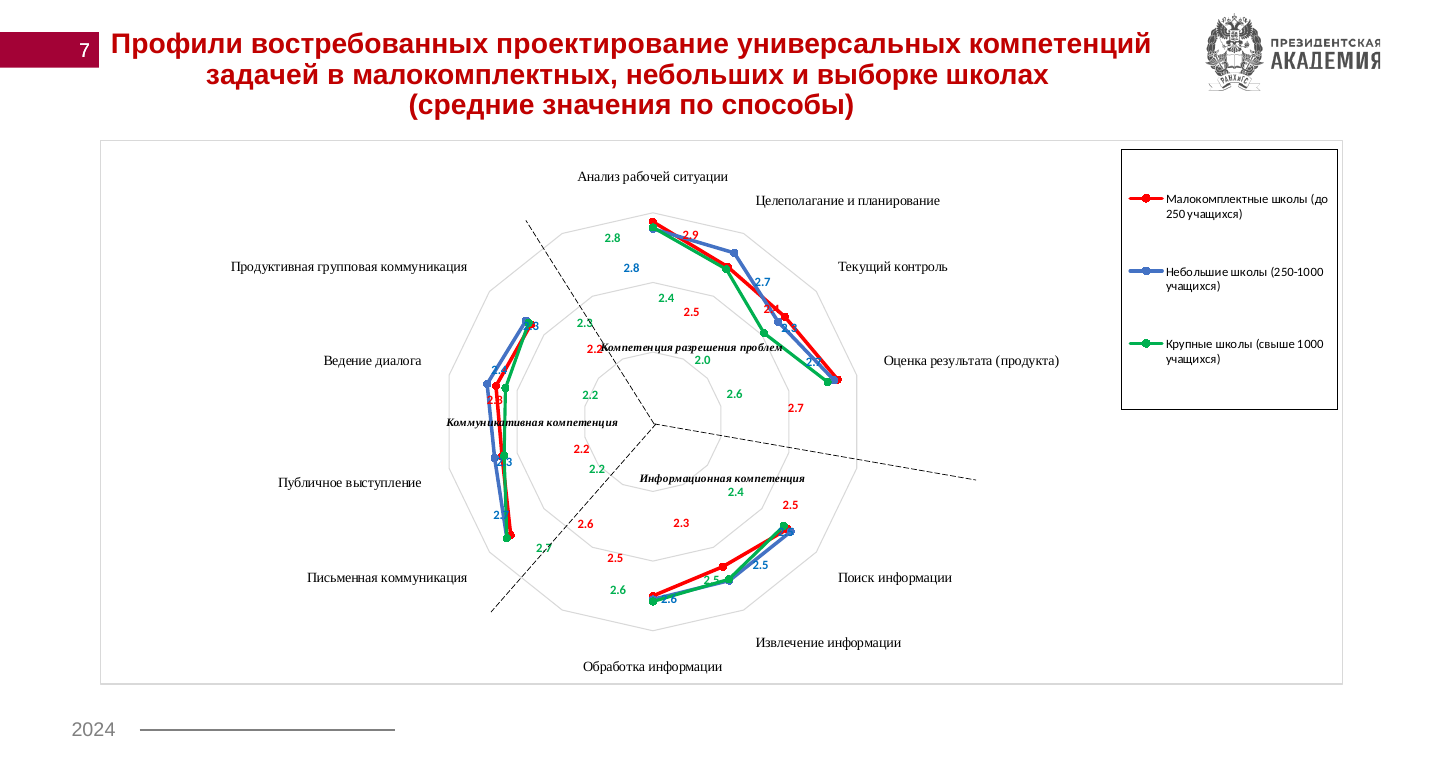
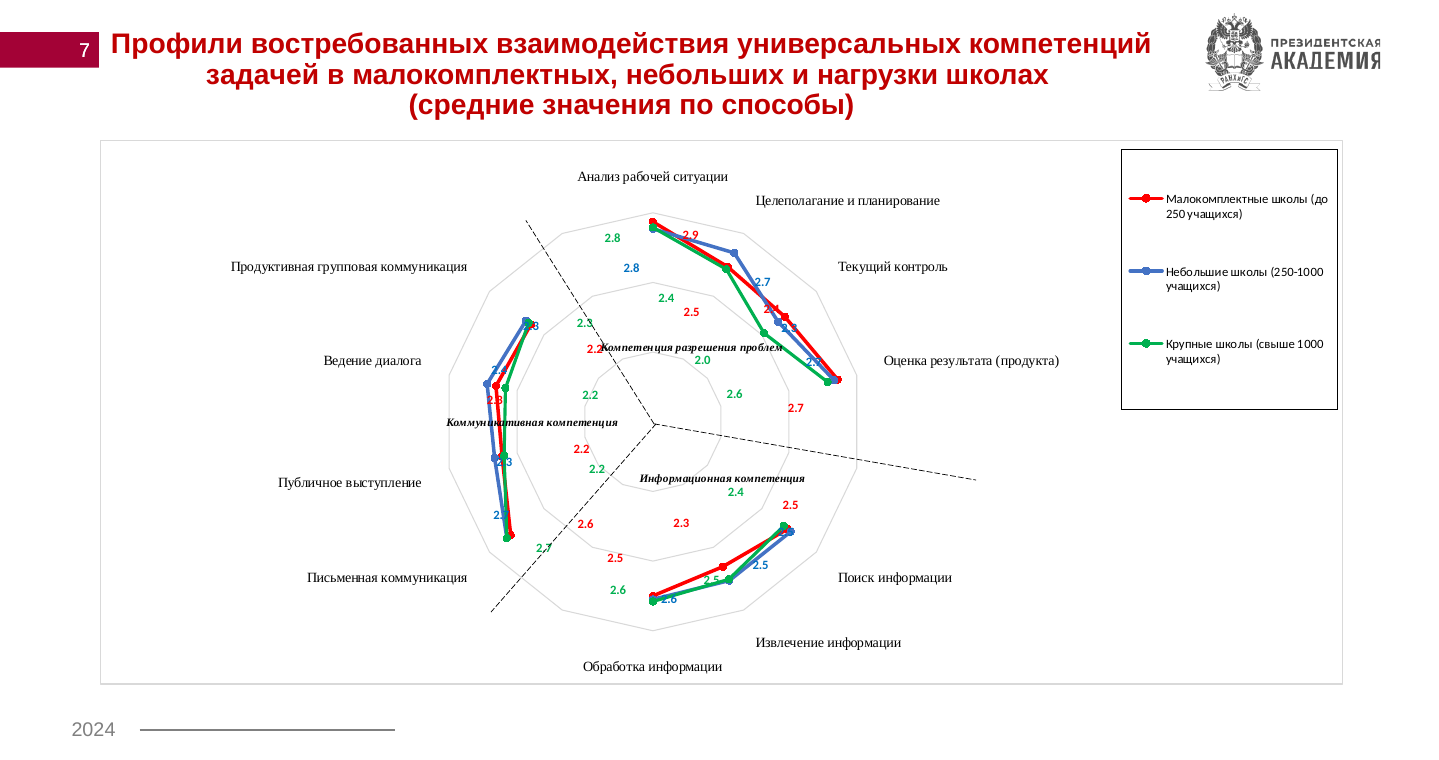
проектирование: проектирование -> взаимодействия (613, 45)
выборке: выборке -> нагрузки (878, 75)
